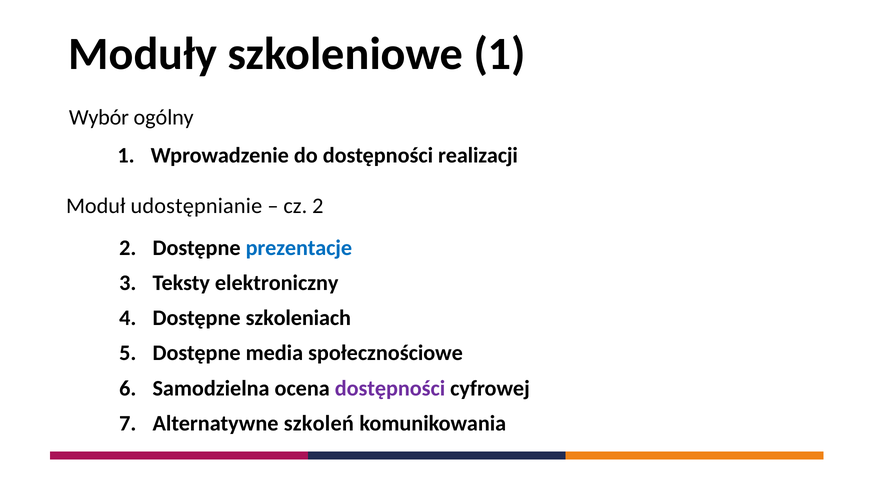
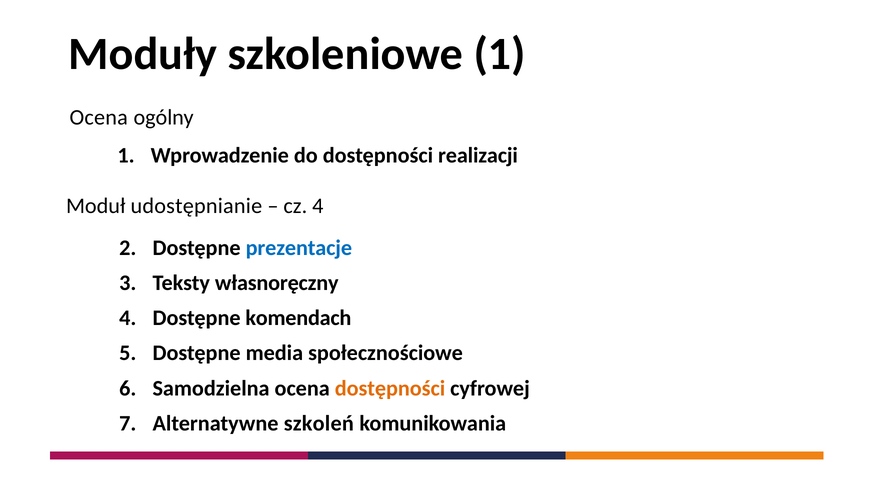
Wybór: Wybór -> Ocena (99, 117)
cz 2: 2 -> 4 (318, 206)
elektroniczny: elektroniczny -> własnoręczny (277, 283)
szkoleniach: szkoleniach -> komendach (298, 318)
dostępności colour: purple -> orange (390, 389)
